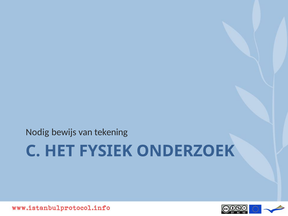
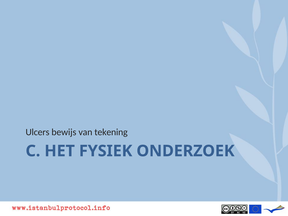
Nodig: Nodig -> Ulcers (37, 132)
